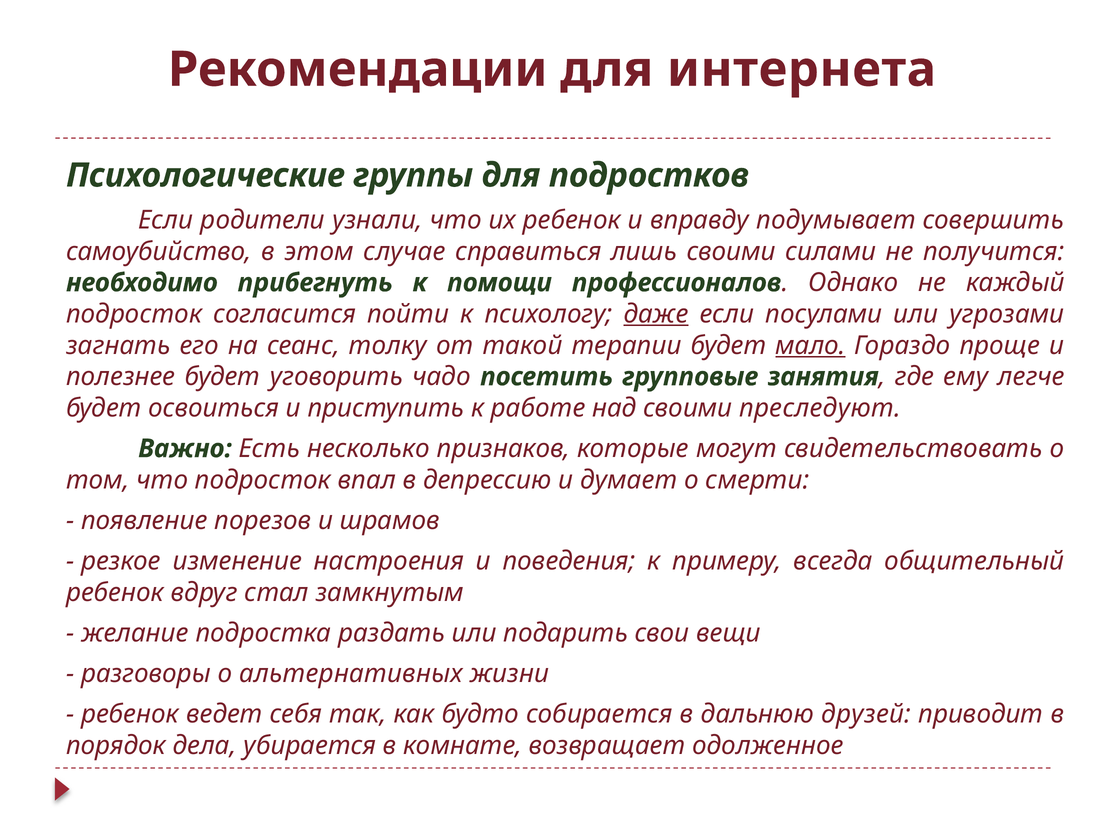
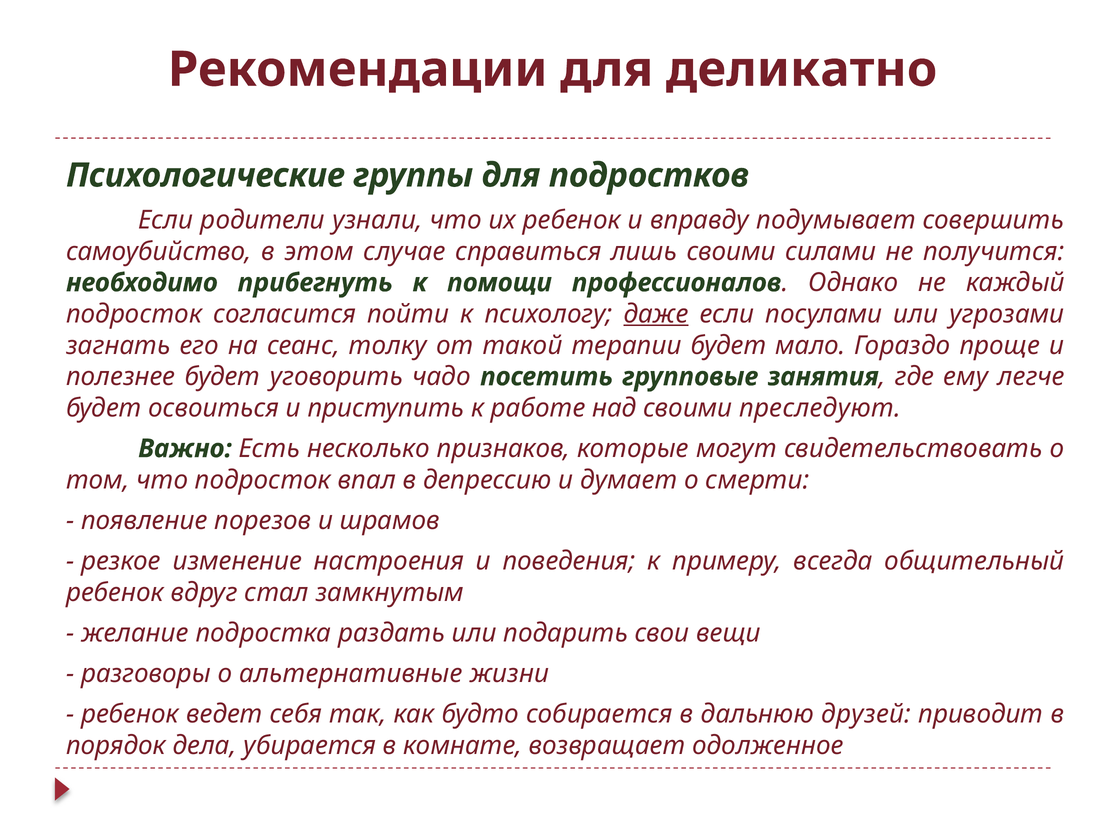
интернета: интернета -> деликатно (802, 70)
мало underline: present -> none (810, 346)
альтернативных: альтернативных -> альтернативные (351, 674)
